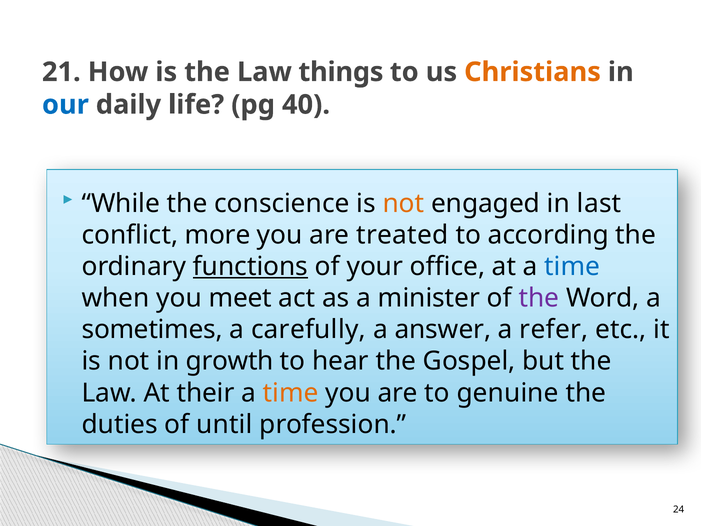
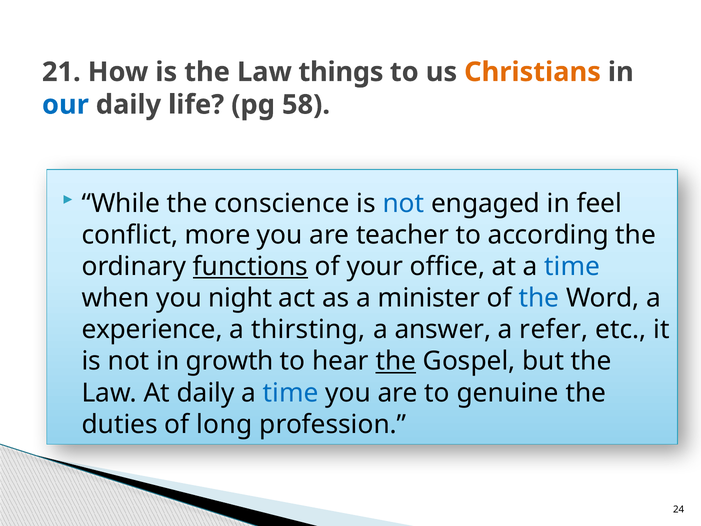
40: 40 -> 58 (306, 105)
not colour: orange -> blue (403, 203)
last: last -> feel (599, 203)
treated: treated -> teacher (403, 235)
meet: meet -> night (240, 298)
the colour: purple -> blue (539, 298)
sometimes: sometimes -> experience (152, 330)
carefully: carefully -> thirsting (308, 330)
the underline: none -> present (396, 361)
At their: their -> daily (206, 393)
time colour: orange -> blue (291, 393)
until: until -> long (224, 424)
